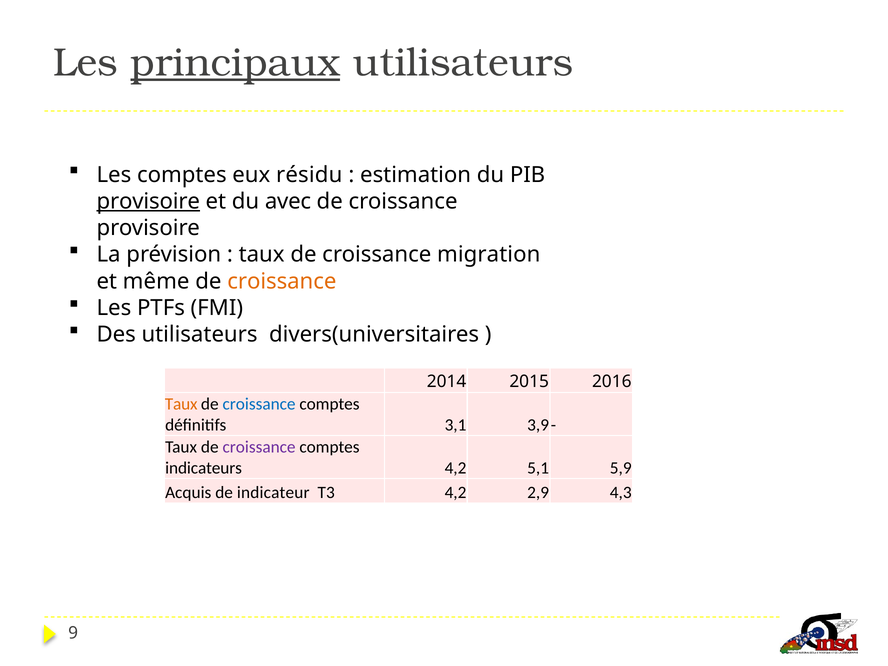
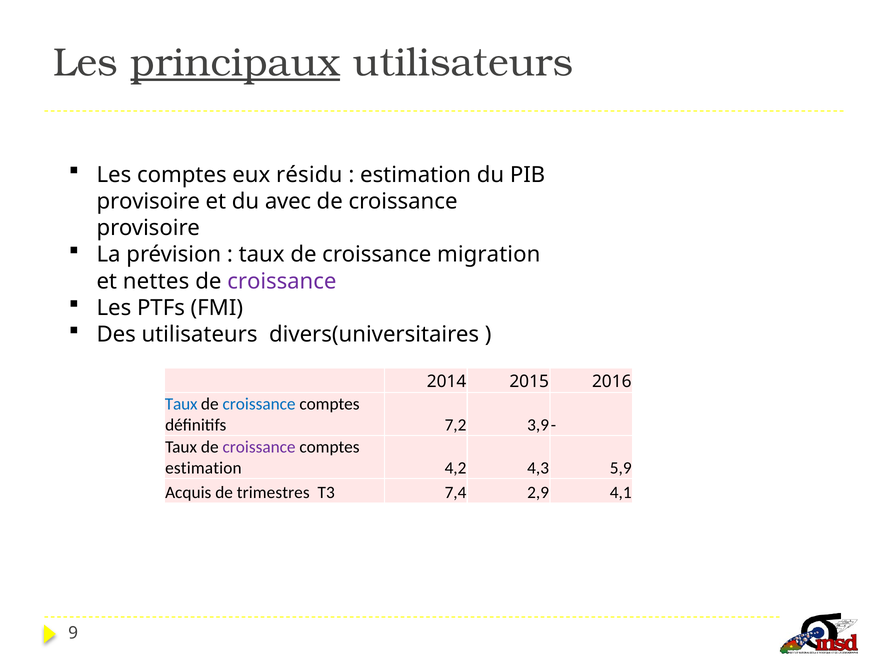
provisoire underline: present -> none (148, 201)
même: même -> nettes (156, 281)
croissance colour: orange -> purple (282, 281)
Taux colour: orange -> blue (181, 404)
3,1: 3,1 -> 7,2 (456, 425)
indicateurs: indicateurs -> estimation (203, 468)
5,1: 5,1 -> 4,3 (538, 468)
indicateur: indicateur -> trimestres (273, 493)
T3 4,2: 4,2 -> 7,4 (456, 493)
4,3: 4,3 -> 4,1 (621, 493)
